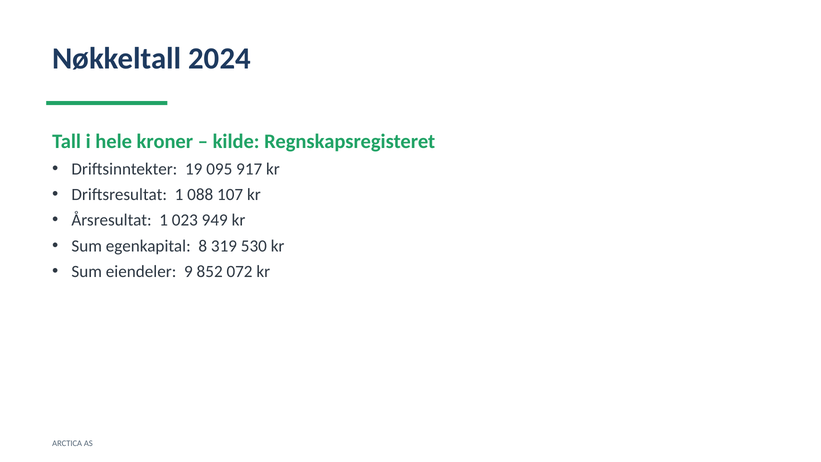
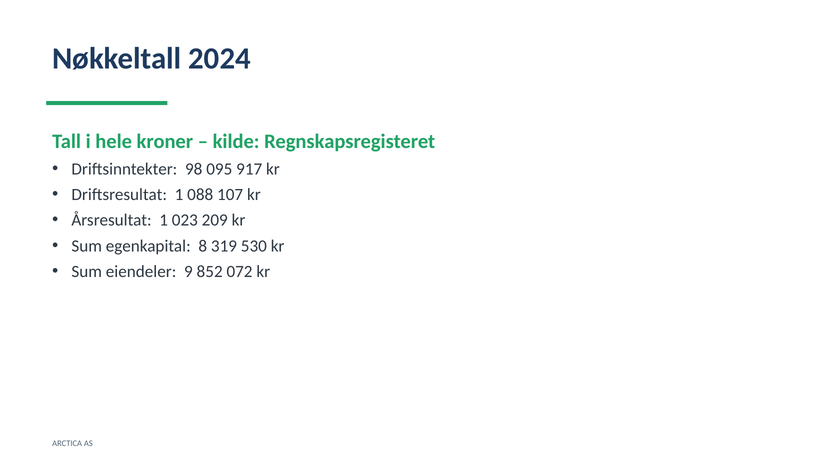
19: 19 -> 98 (194, 169)
949: 949 -> 209 (215, 220)
